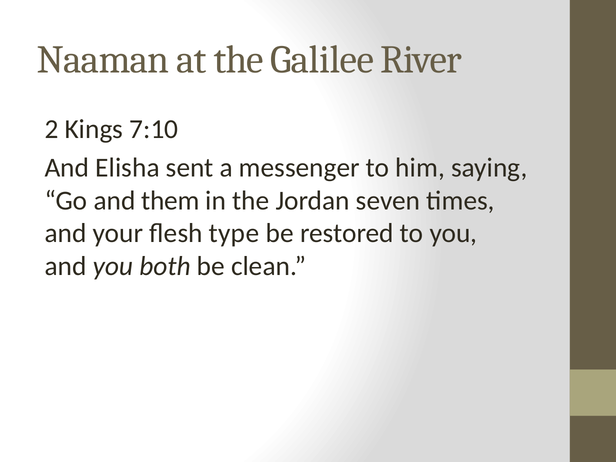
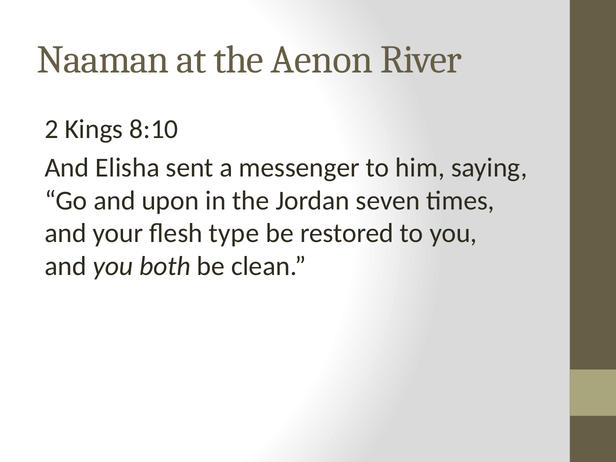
Galilee: Galilee -> Aenon (322, 60)
7:10: 7:10 -> 8:10 (154, 129)
them: them -> upon (170, 201)
